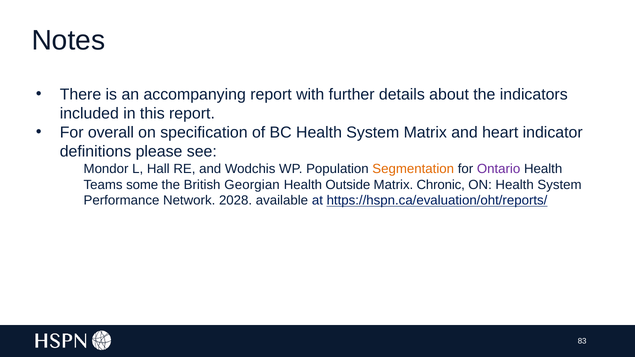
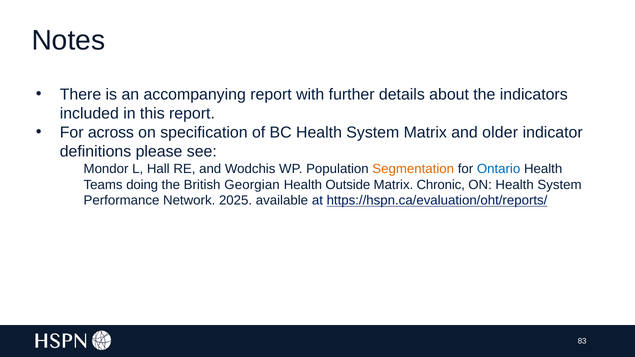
overall: overall -> across (111, 133)
heart: heart -> older (500, 133)
Ontario colour: purple -> blue (499, 169)
some: some -> doing (142, 185)
2028: 2028 -> 2025 (236, 201)
